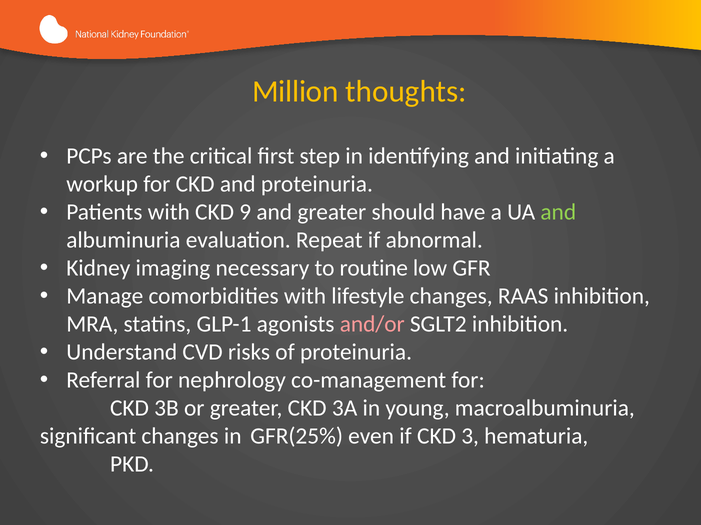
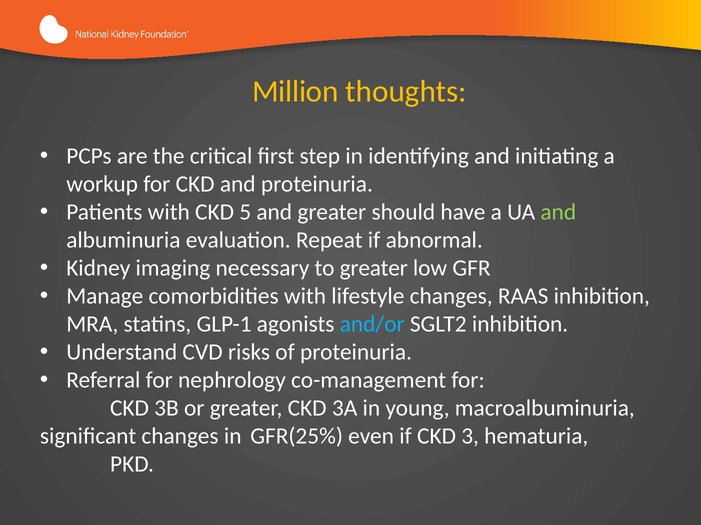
9: 9 -> 5 (245, 213)
to routine: routine -> greater (374, 269)
and/or colour: pink -> light blue (372, 325)
